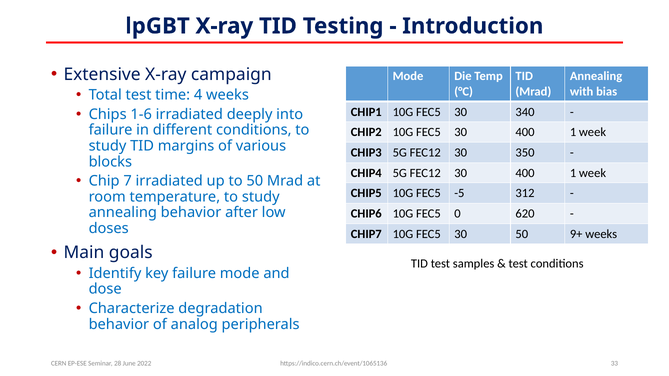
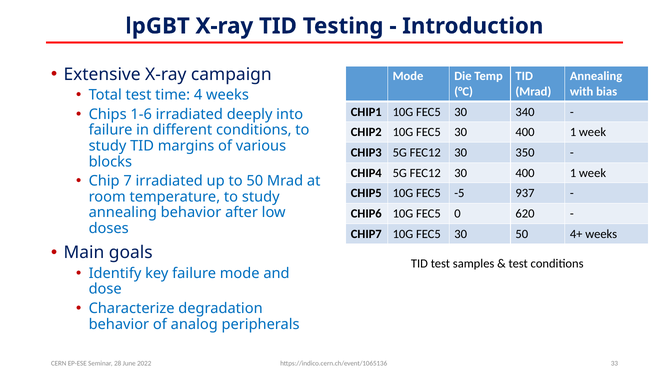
312: 312 -> 937 (525, 193)
9+: 9+ -> 4+ (576, 234)
